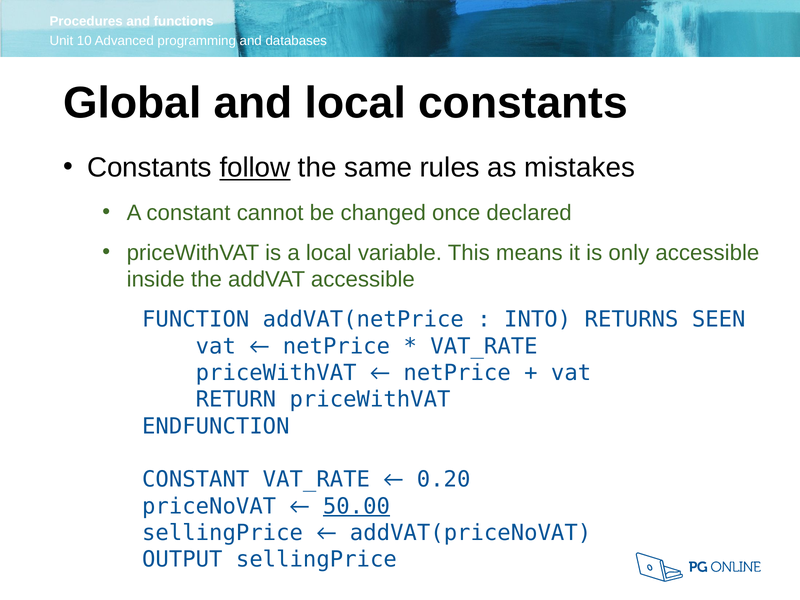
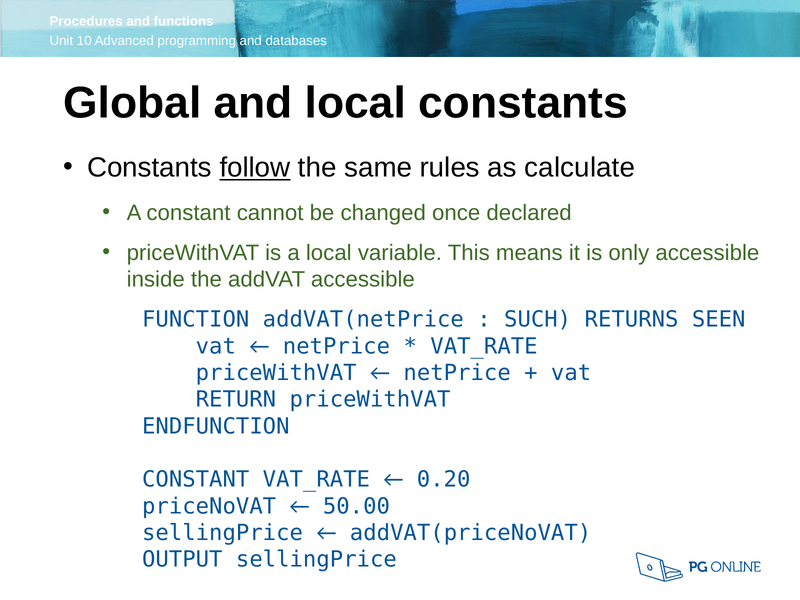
mistakes: mistakes -> calculate (580, 168)
INTO: INTO -> SUCH (538, 320)
50.00 underline: present -> none (356, 506)
